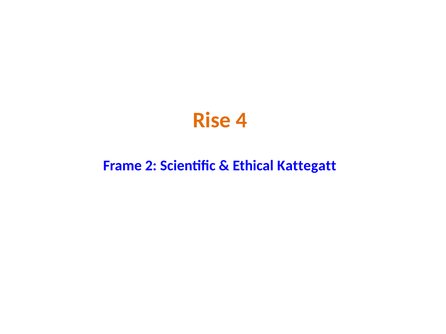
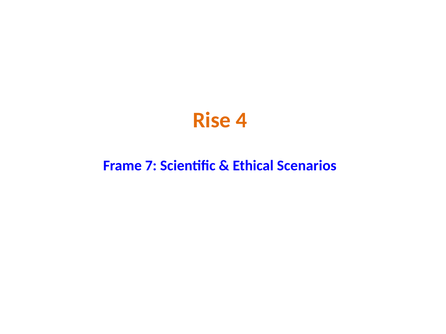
2: 2 -> 7 (151, 166)
Kattegatt: Kattegatt -> Scenarios (307, 166)
